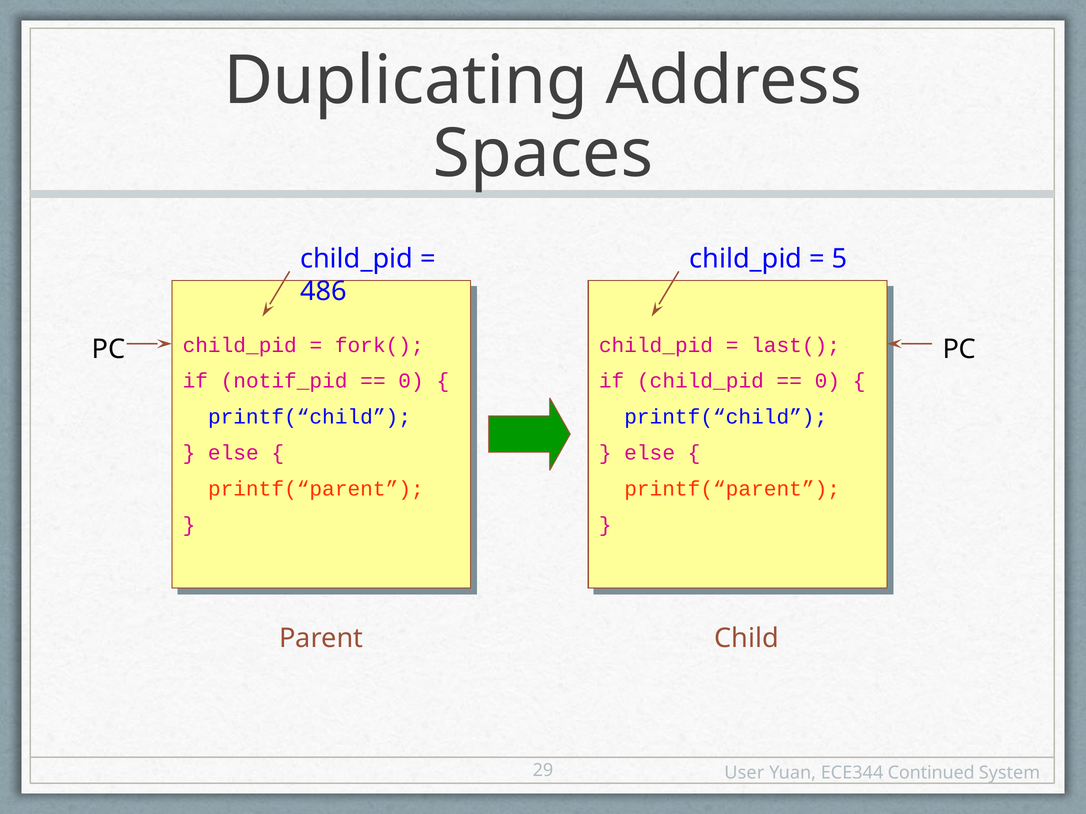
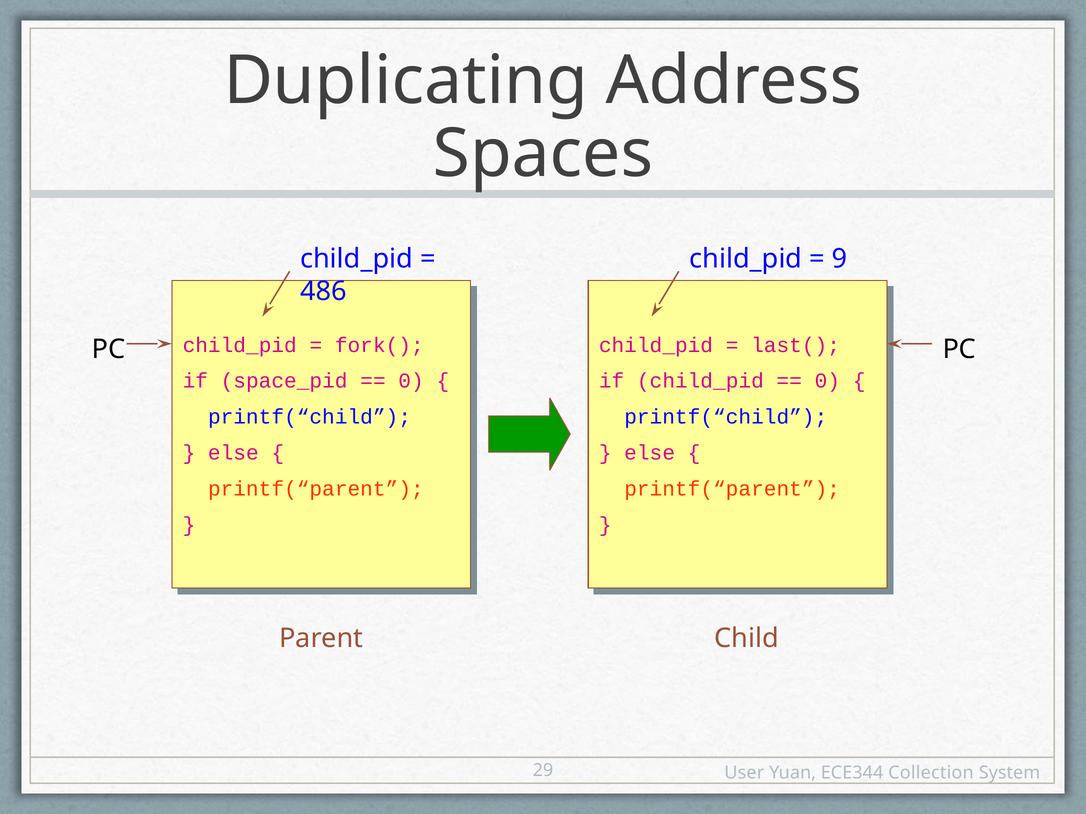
5: 5 -> 9 (840, 259)
notif_pid: notif_pid -> space_pid (284, 381)
Continued: Continued -> Collection (931, 773)
